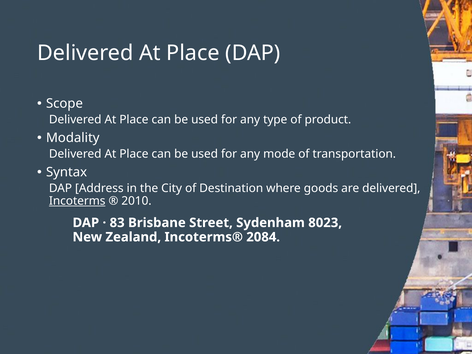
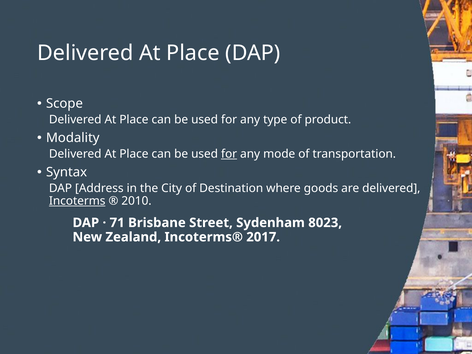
for underline: none -> present (229, 154)
83: 83 -> 71 (117, 223)
2084: 2084 -> 2017 (263, 237)
